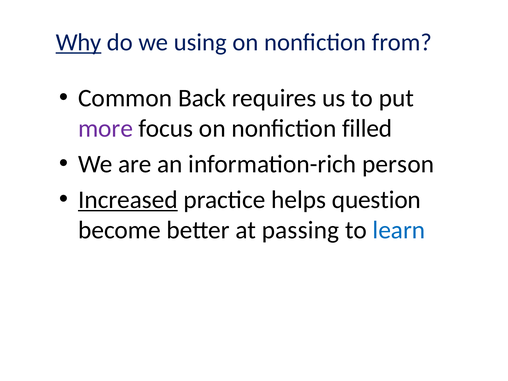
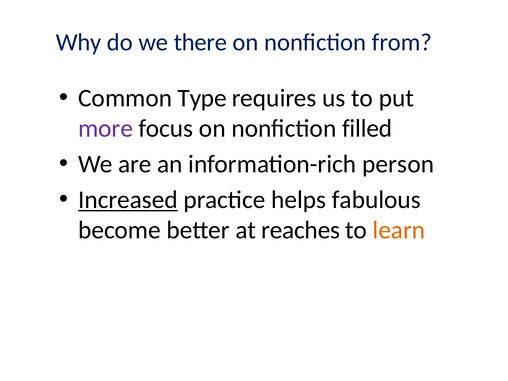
Why underline: present -> none (79, 42)
using: using -> there (201, 42)
Back: Back -> Type (202, 98)
question: question -> fabulous (376, 200)
passing: passing -> reaches (301, 230)
learn colour: blue -> orange (399, 230)
